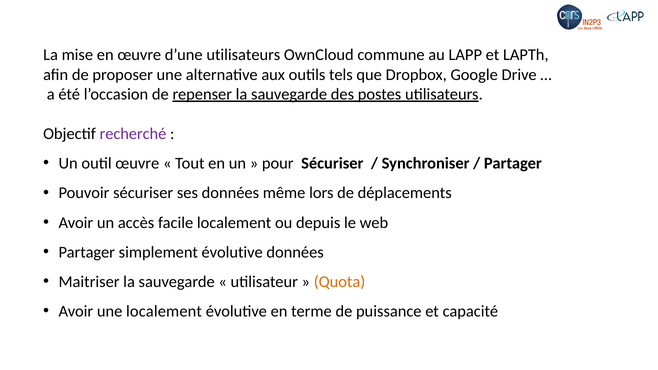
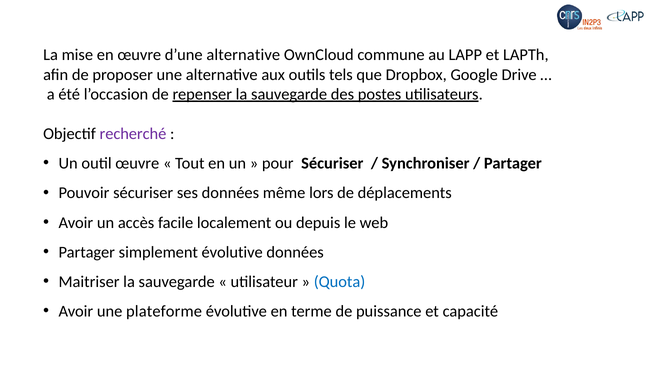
d’une utilisateurs: utilisateurs -> alternative (243, 55)
Quota colour: orange -> blue (340, 282)
une localement: localement -> plateforme (164, 312)
